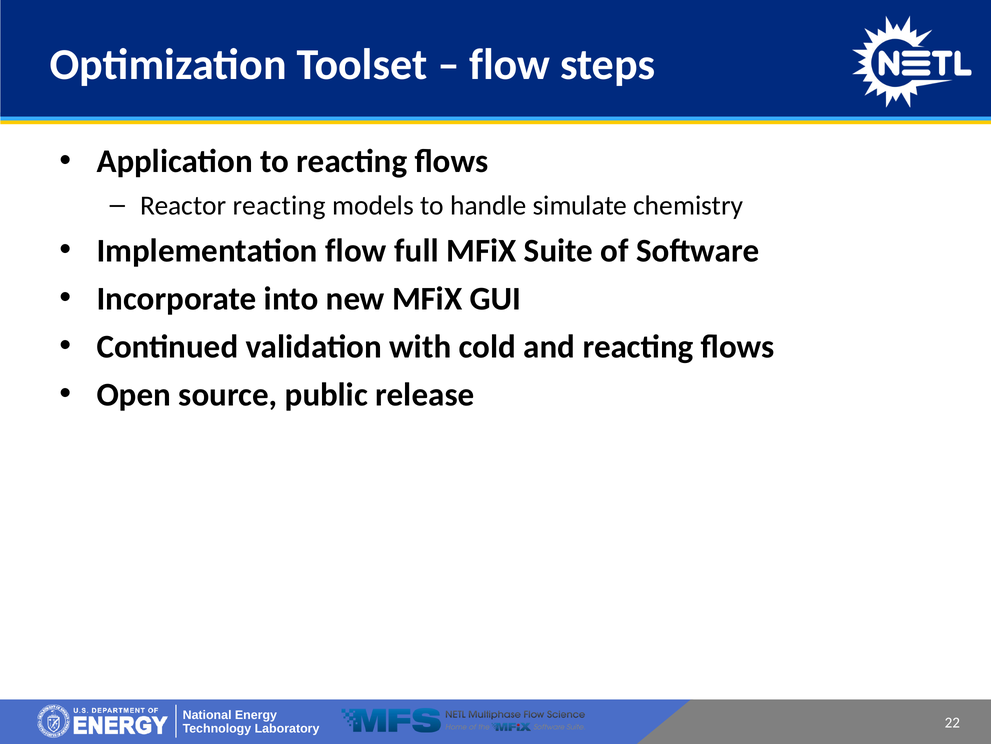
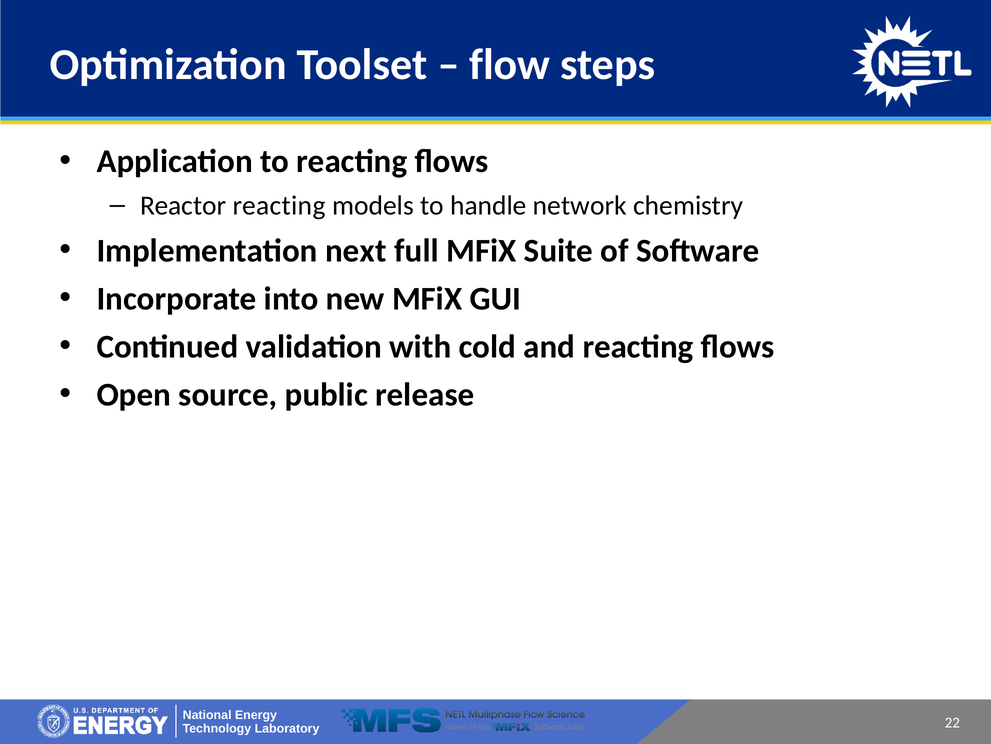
simulate: simulate -> network (580, 205)
Implementation flow: flow -> next (356, 251)
